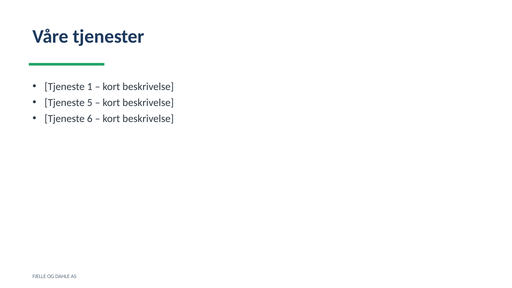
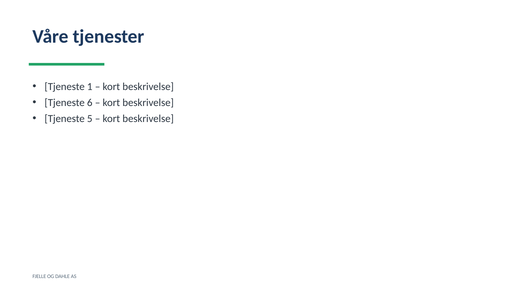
5: 5 -> 6 (90, 103)
6: 6 -> 5 (90, 119)
